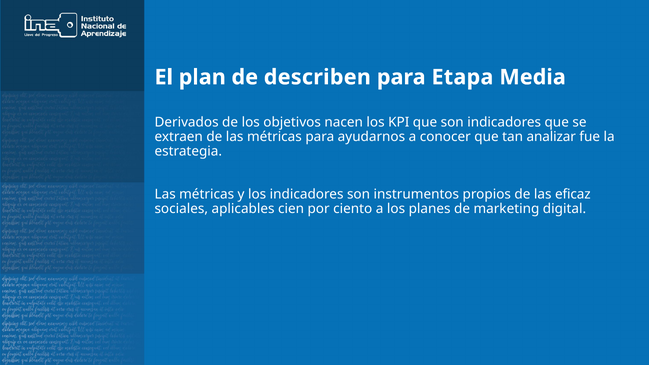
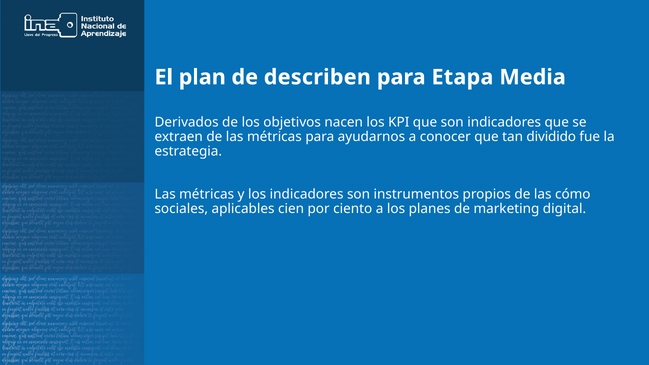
analizar: analizar -> dividido (551, 137)
eficaz: eficaz -> cómo (573, 194)
